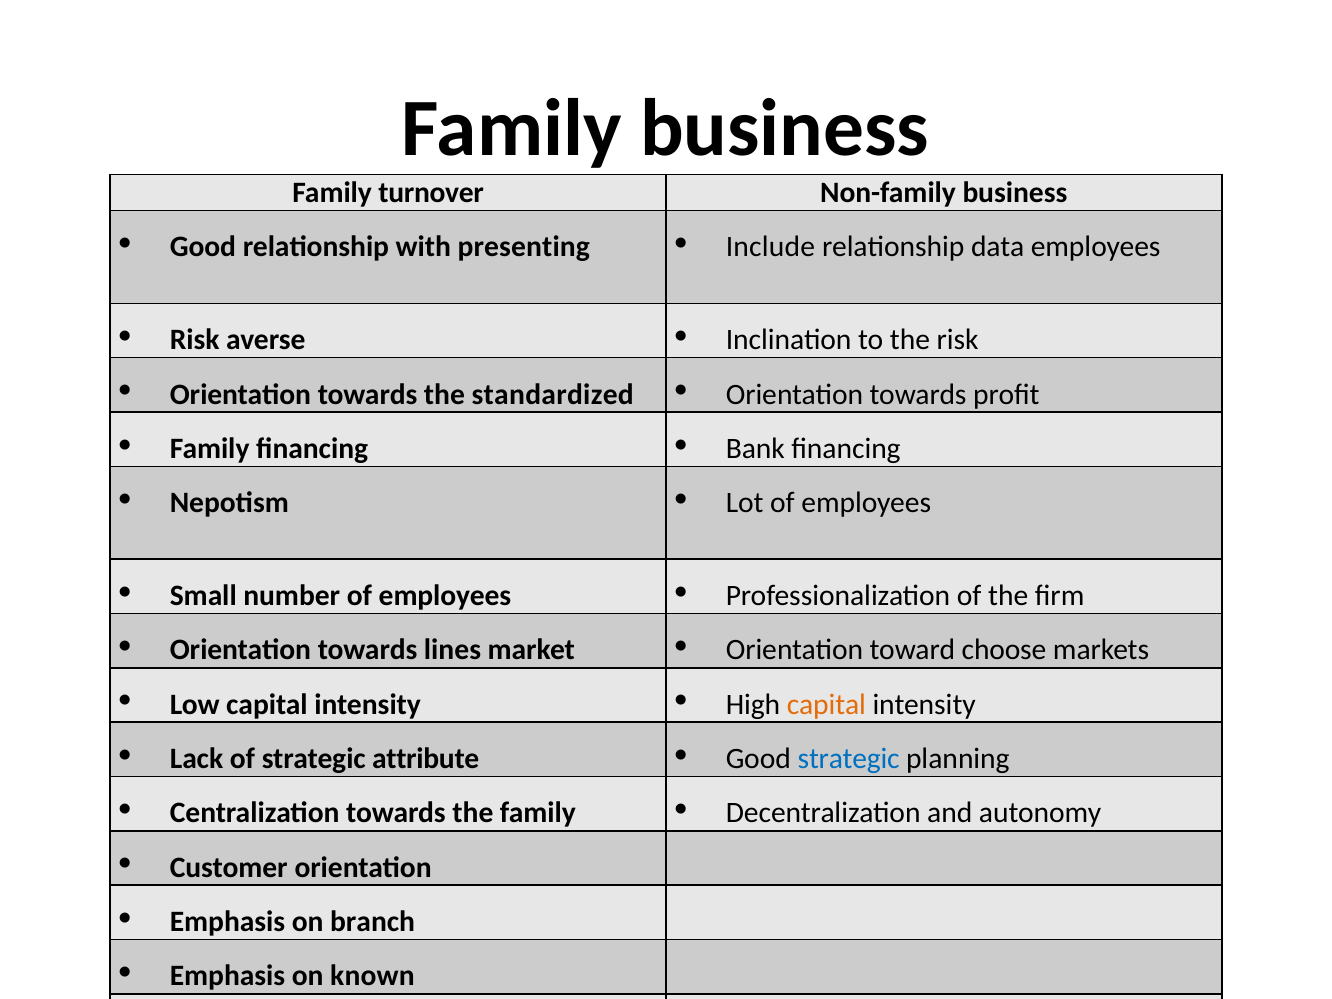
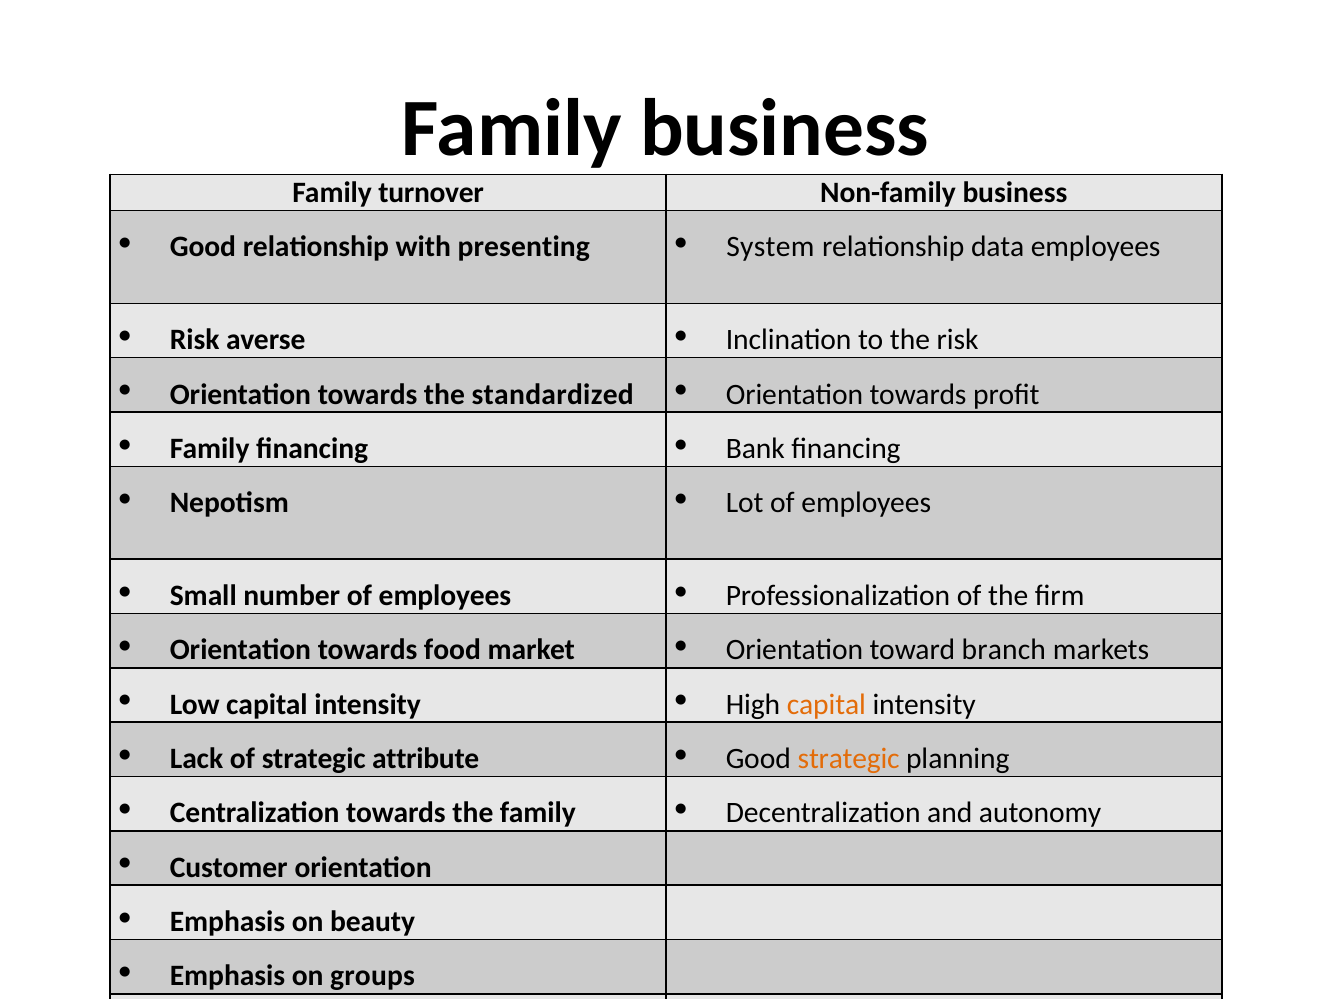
Include: Include -> System (770, 247)
lines: lines -> food (452, 650)
choose: choose -> branch (1004, 650)
strategic colour: blue -> orange (849, 759)
branch: branch -> beauty (373, 922)
known: known -> groups (372, 976)
